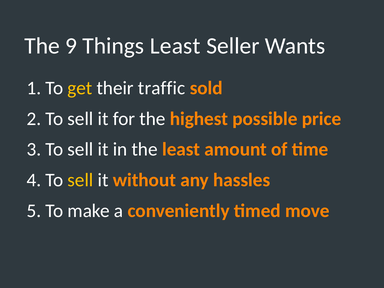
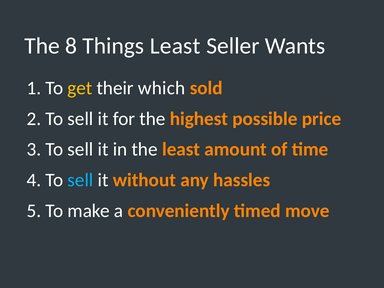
9: 9 -> 8 (71, 46)
traffic: traffic -> which (162, 88)
sell colour: yellow -> light blue (80, 180)
